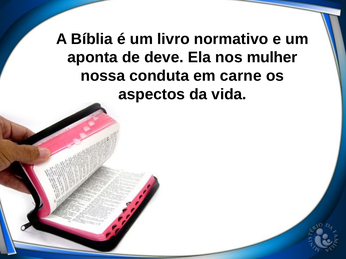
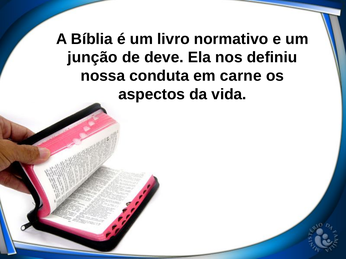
aponta: aponta -> junção (93, 57)
mulher: mulher -> definiu (272, 57)
